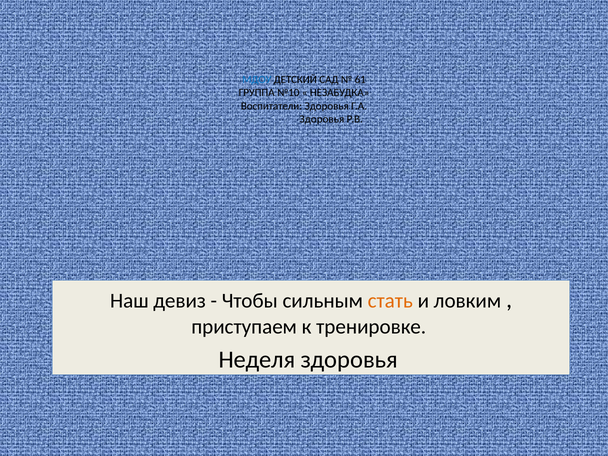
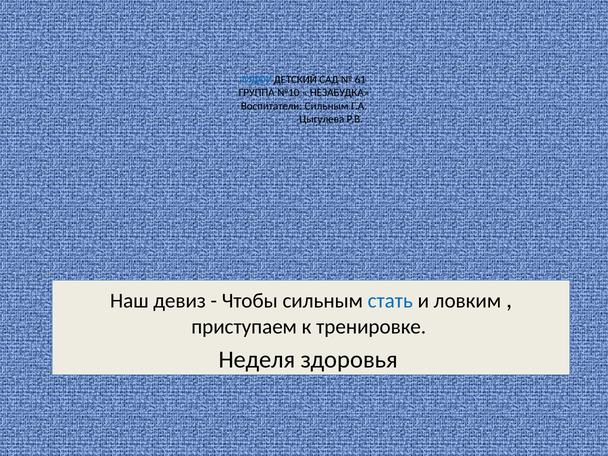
Воспитатели Здоровья: Здоровья -> Сильным (327, 106)
Здоровья: Здоровья -> Цыгулева (322, 119)
стать colour: orange -> blue (390, 301)
